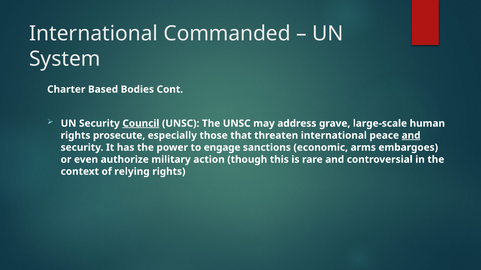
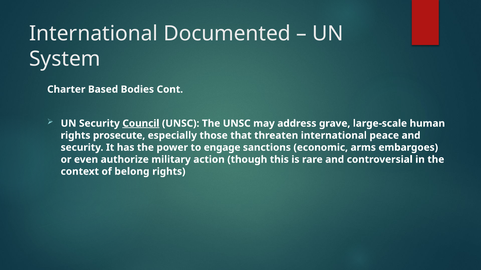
Commanded: Commanded -> Documented (227, 34)
and underline: present -> none (411, 136)
relying: relying -> belong (132, 172)
